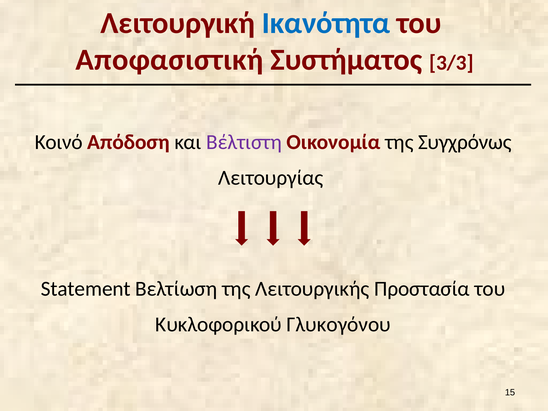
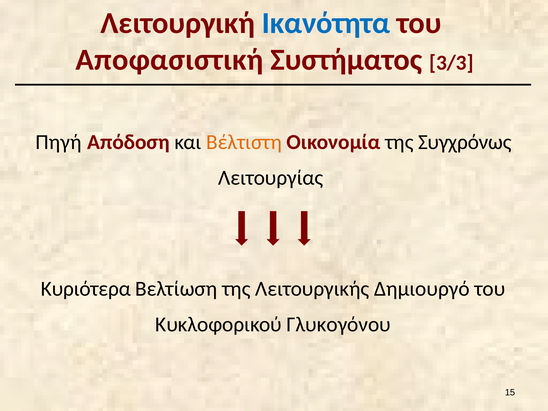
Κοινό: Κοινό -> Πηγή (59, 142)
Βέλτιστη colour: purple -> orange (244, 142)
Statement: Statement -> Κυριότερα (86, 289)
Προστασία: Προστασία -> Δημιουργό (422, 289)
